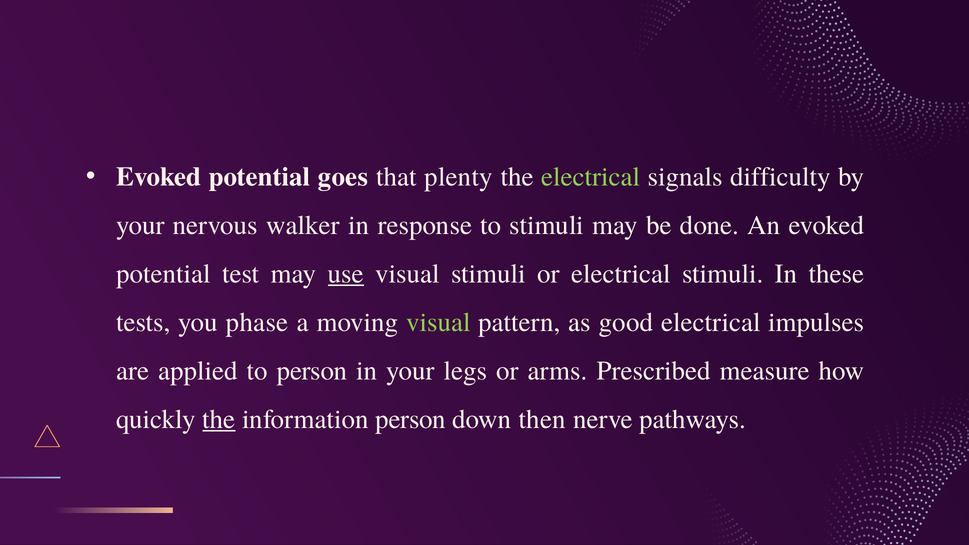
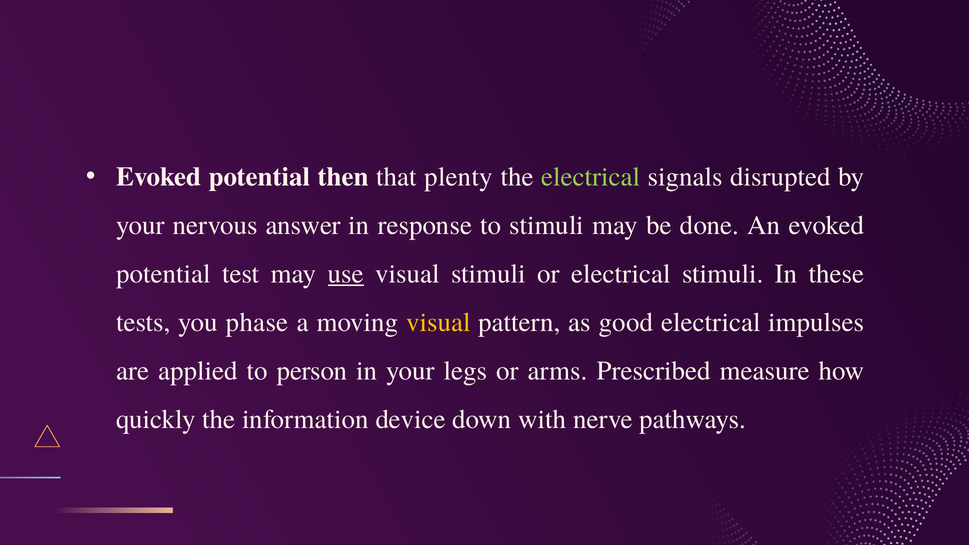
goes: goes -> then (343, 177)
difficulty: difficulty -> disrupted (781, 177)
walker: walker -> answer (303, 225)
visual colour: light green -> yellow (438, 322)
the underline: present -> none (219, 419)
information person: person -> device (411, 419)
then: then -> with (542, 419)
